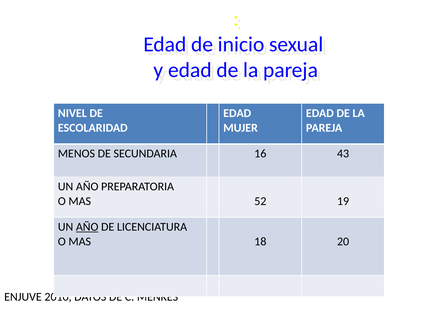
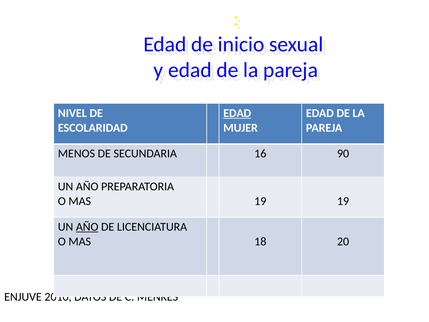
EDAD underline: none -> present (237, 113)
43: 43 -> 90 (343, 153)
MAS 52: 52 -> 19 (260, 201)
